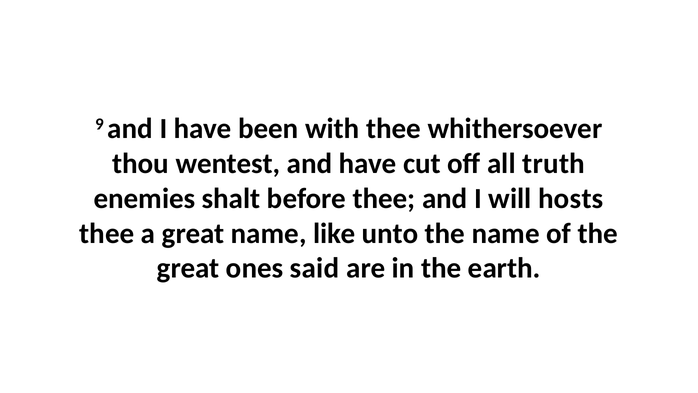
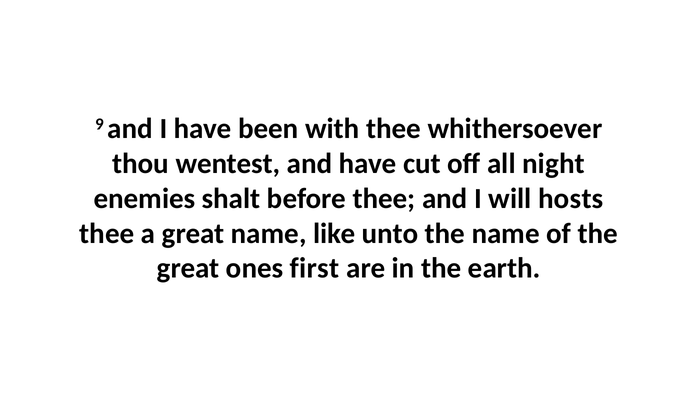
truth: truth -> night (554, 163)
said: said -> first (315, 268)
